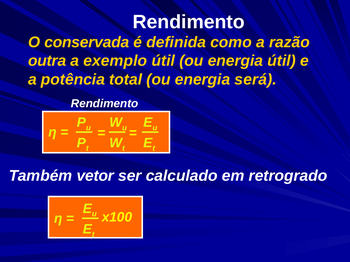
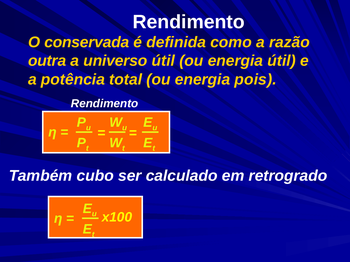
exemplo: exemplo -> universo (115, 61)
será: será -> pois (256, 80)
vetor: vetor -> cubo (95, 176)
